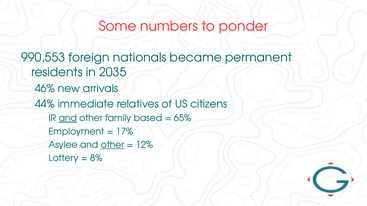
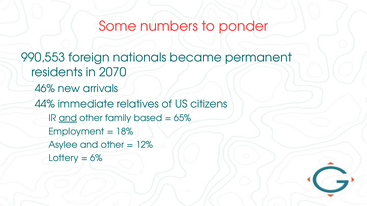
2035: 2035 -> 2070 (113, 72)
17%: 17% -> 18% (125, 132)
other underline: present -> none (112, 145)
8%: 8% -> 6% (96, 158)
